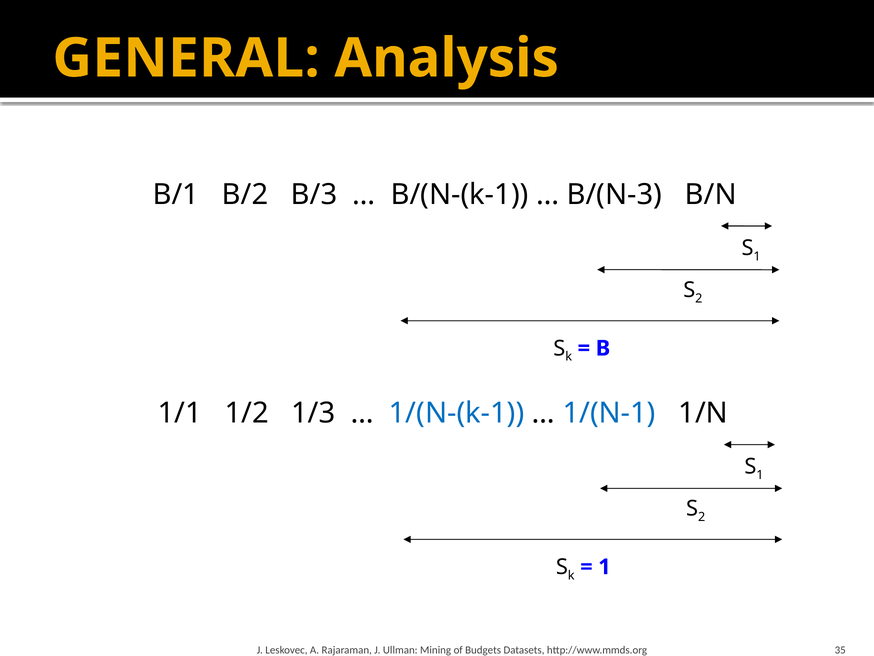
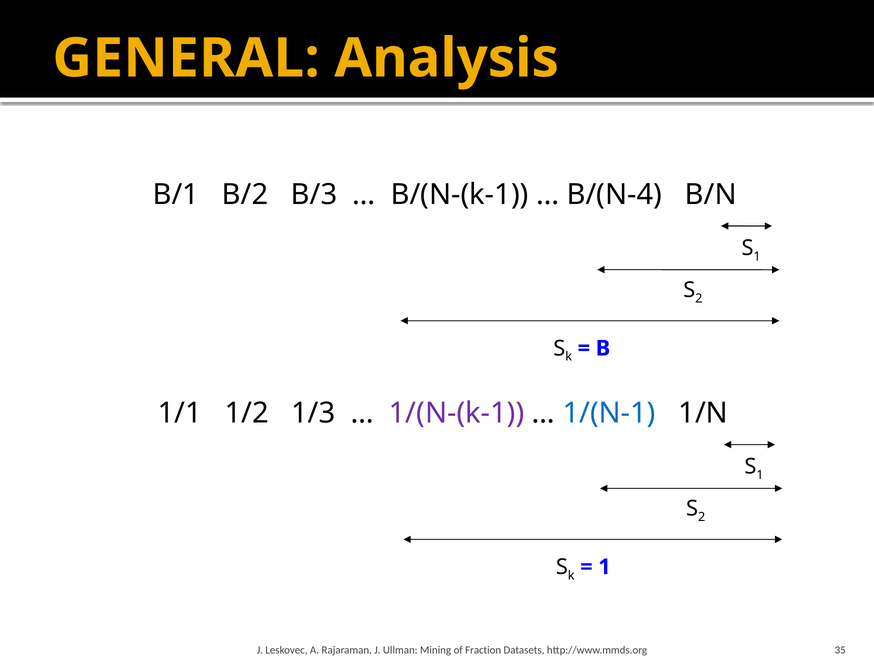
B/(N-3: B/(N-3 -> B/(N-4 (614, 194)
1/(N-(k-1 colour: blue -> purple (457, 413)
Budgets: Budgets -> Fraction (483, 650)
